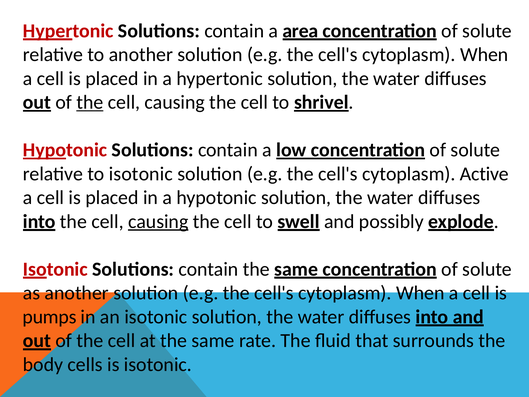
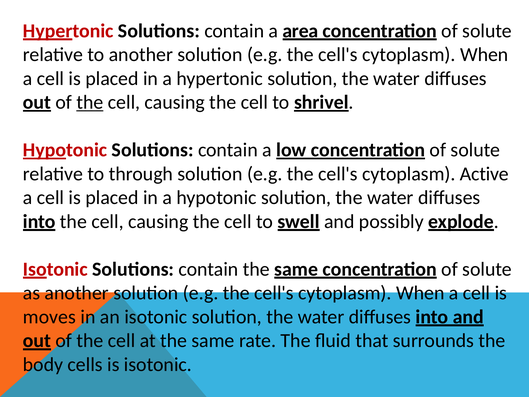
to isotonic: isotonic -> through (141, 174)
causing underline: present -> none (158, 221)
pumps: pumps -> moves (49, 317)
